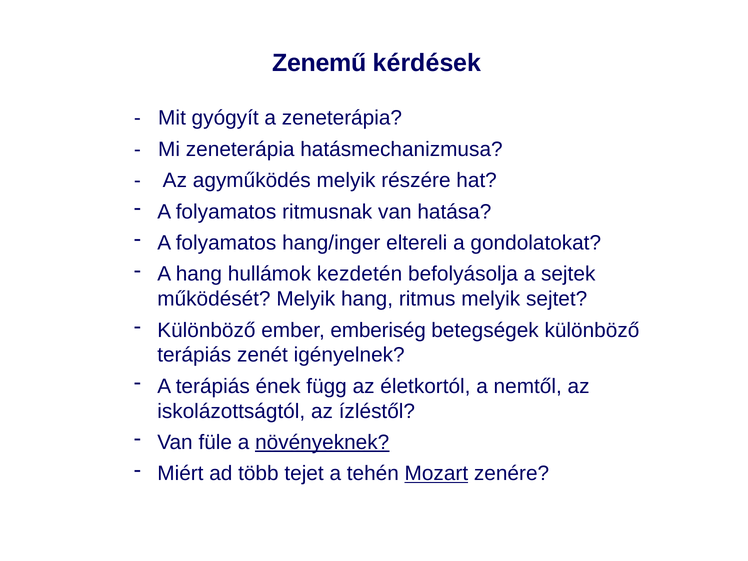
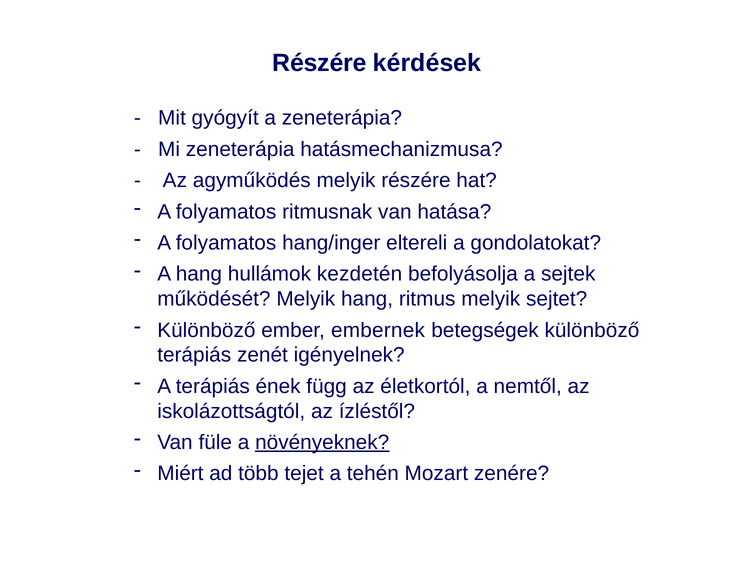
Zenemű: Zenemű -> Részére (319, 63)
emberiség: emberiség -> embernek (378, 330)
Mozart underline: present -> none (436, 474)
